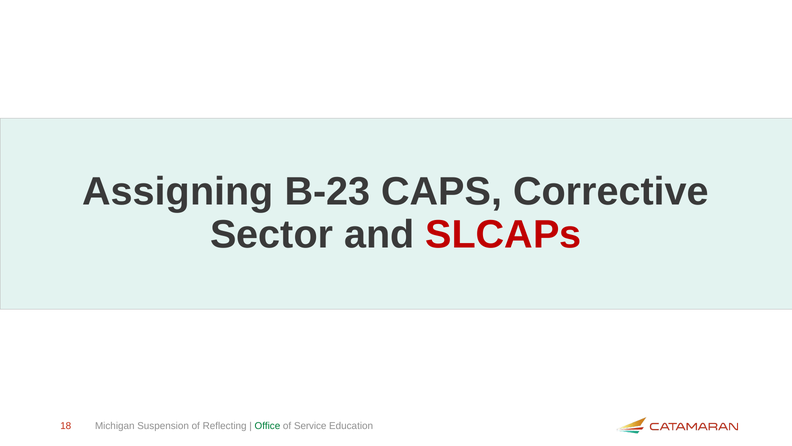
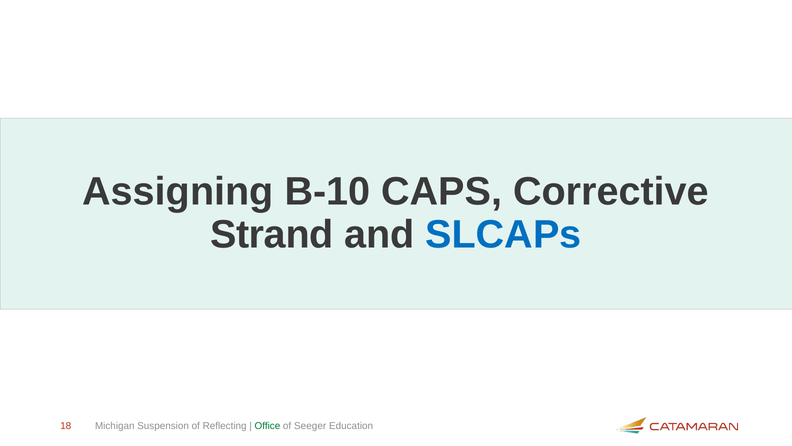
B-23: B-23 -> B-10 (327, 192)
Sector: Sector -> Strand (272, 234)
SLCAPs colour: red -> blue (503, 234)
Service: Service -> Seeger (310, 425)
